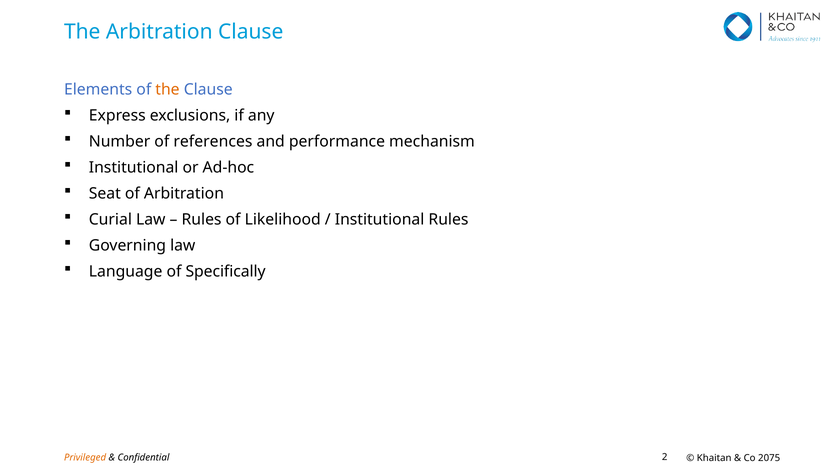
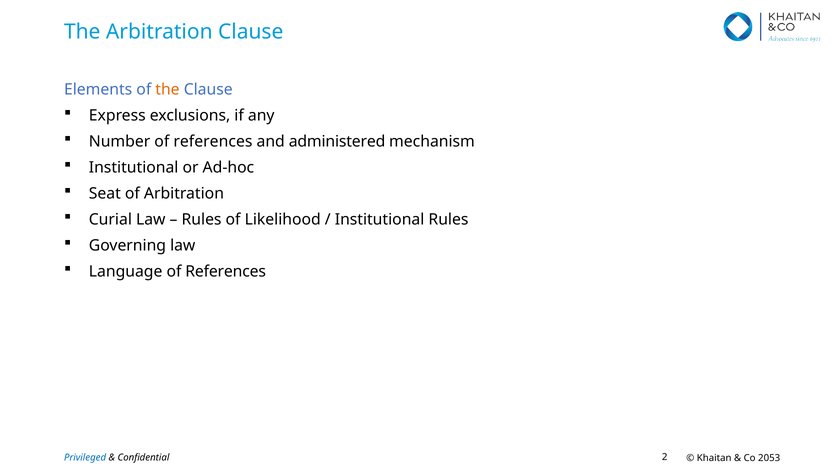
performance: performance -> administered (337, 142)
Language of Specifically: Specifically -> References (226, 272)
Privileged colour: orange -> blue (85, 458)
2075: 2075 -> 2053 (769, 458)
